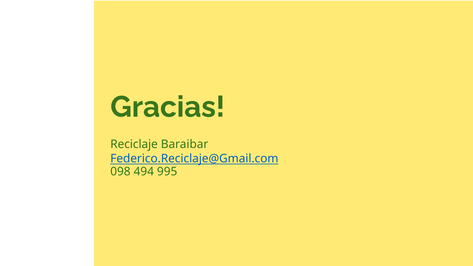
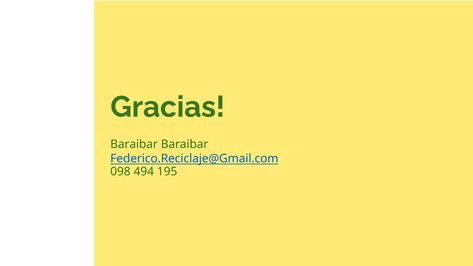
Reciclaje: Reciclaje -> Baraibar (134, 144)
995: 995 -> 195 (167, 172)
